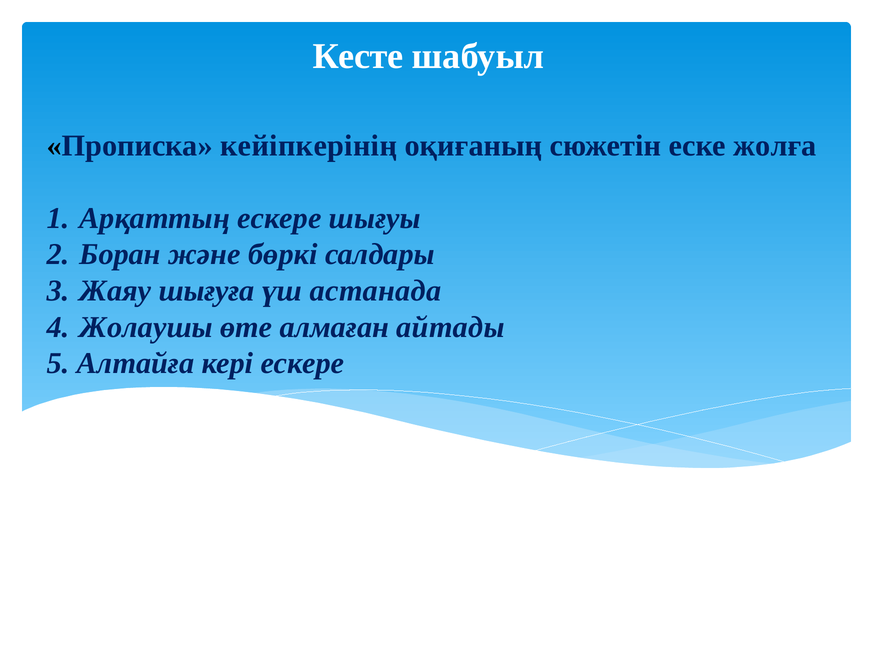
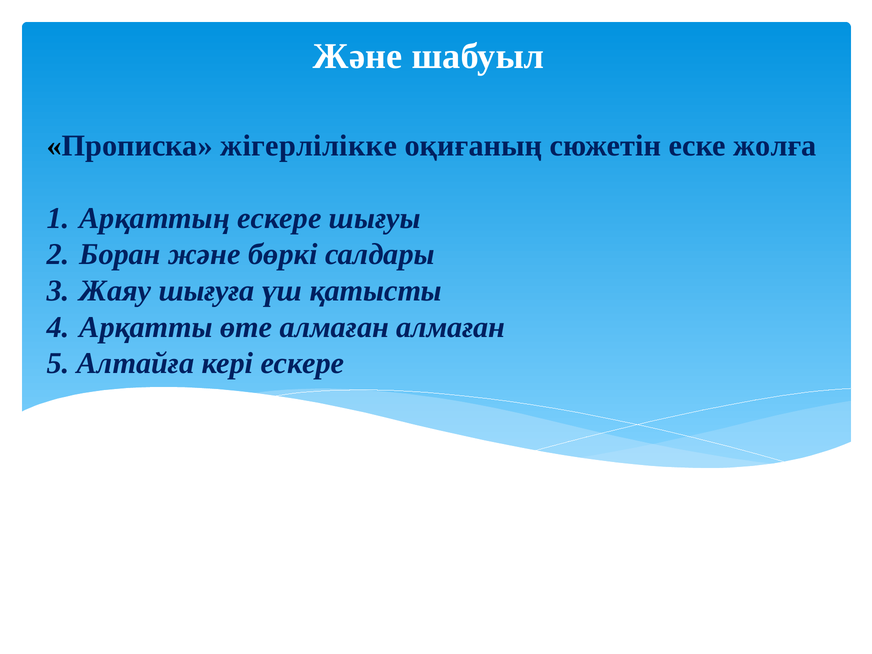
Кесте: Кесте -> Және (358, 56)
кейіпкерінің: кейіпкерінің -> жігерлілікке (309, 146)
астанада: астанада -> қатысты (376, 291)
Жолаушы: Жолаушы -> Арқатты (146, 327)
алмаған айтады: айтады -> алмаған (451, 327)
